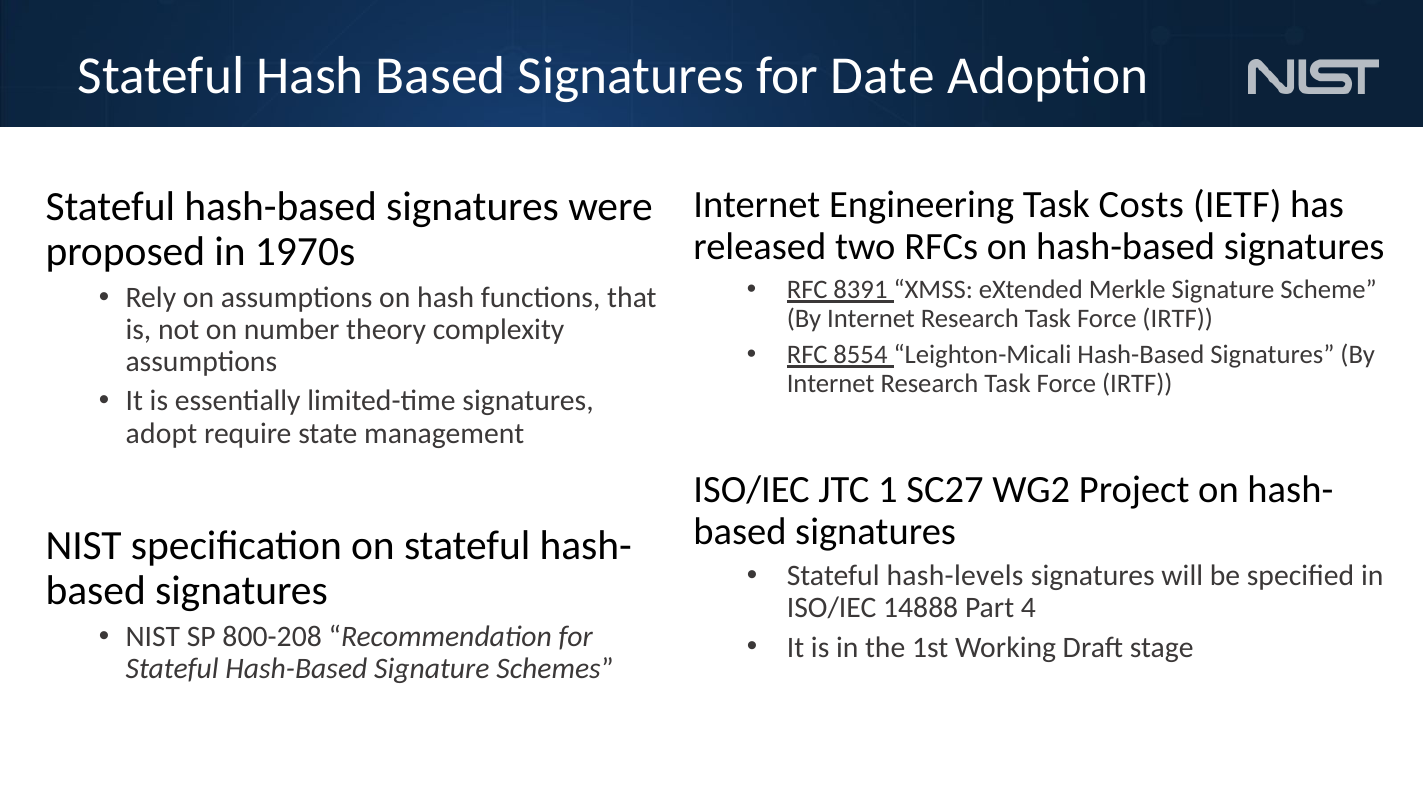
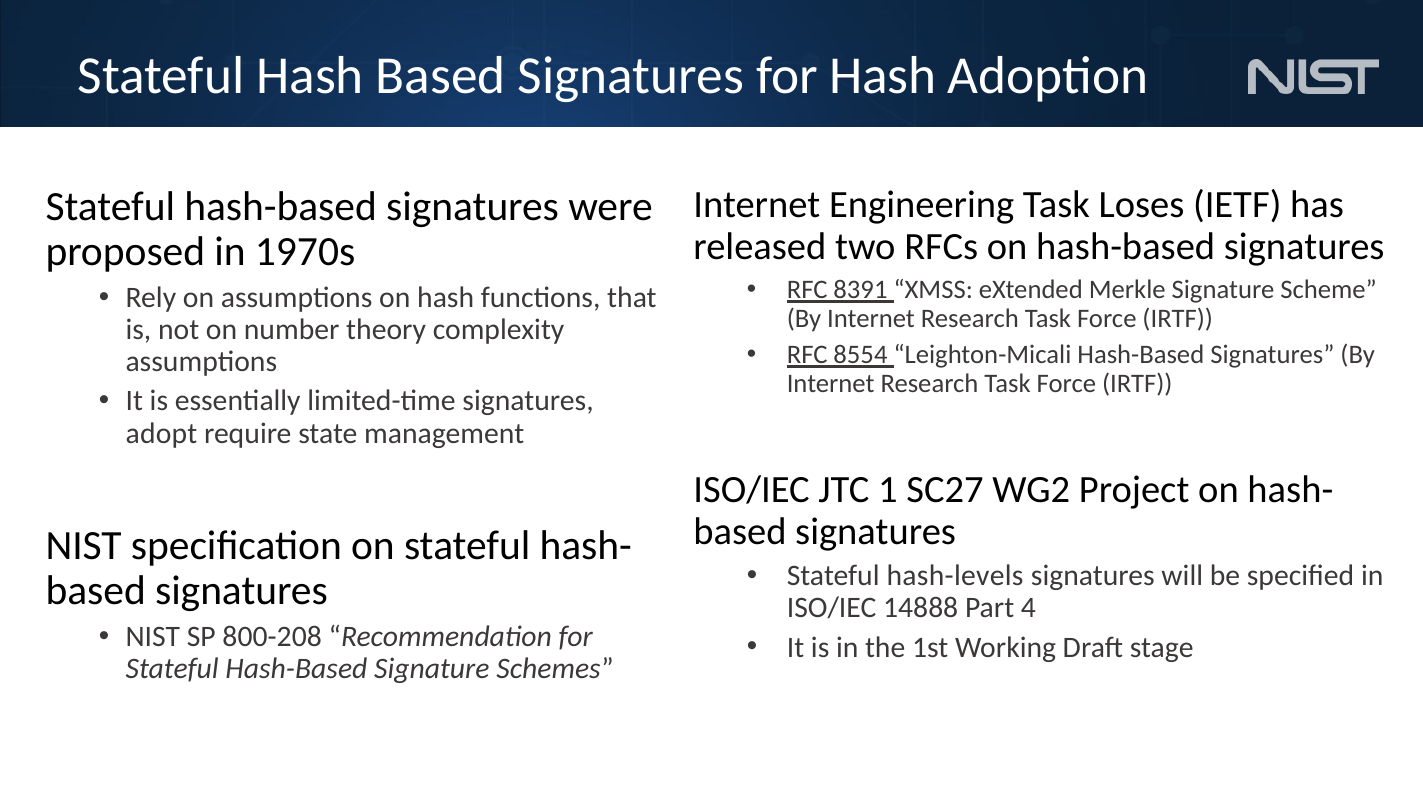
for Date: Date -> Hash (883, 76)
Costs: Costs -> Loses (1141, 205)
